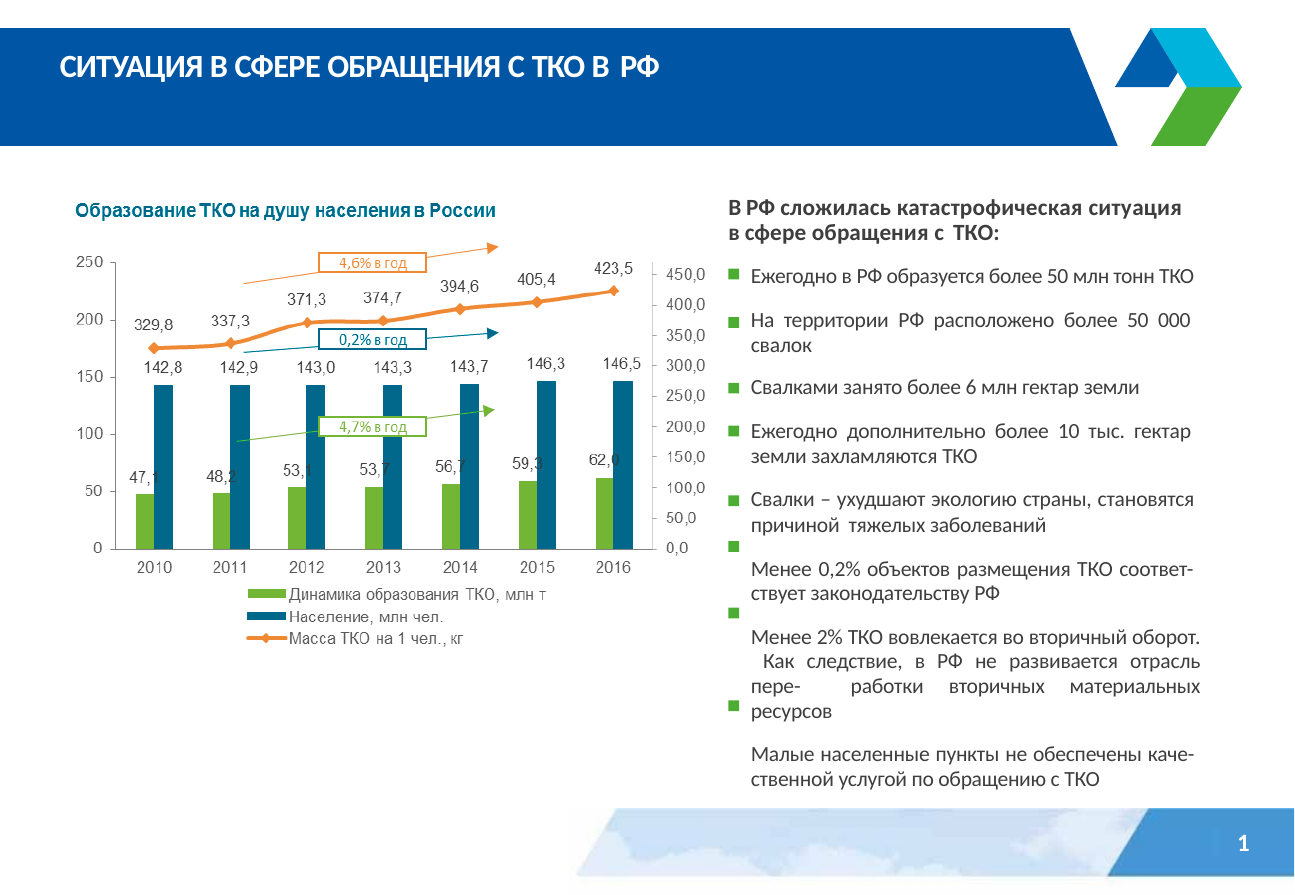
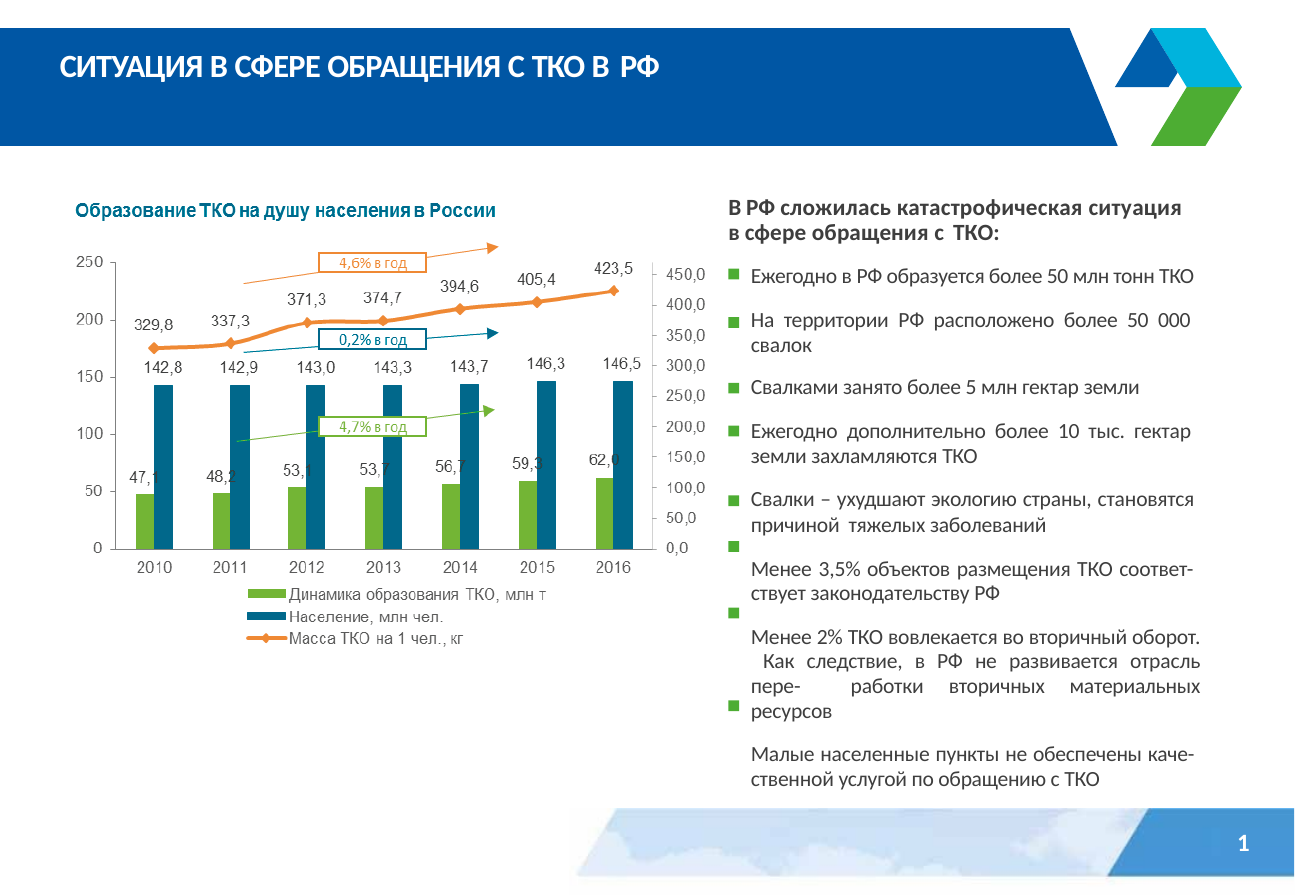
6: 6 -> 5 (971, 388)
0,2%: 0,2% -> 3,5% (840, 569)
